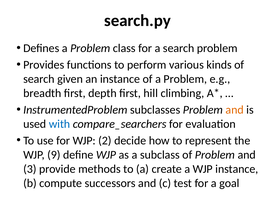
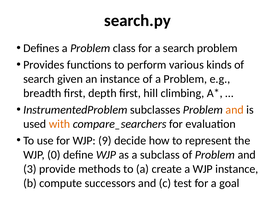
with colour: blue -> orange (60, 124)
2: 2 -> 9 (105, 141)
9: 9 -> 0 (54, 155)
